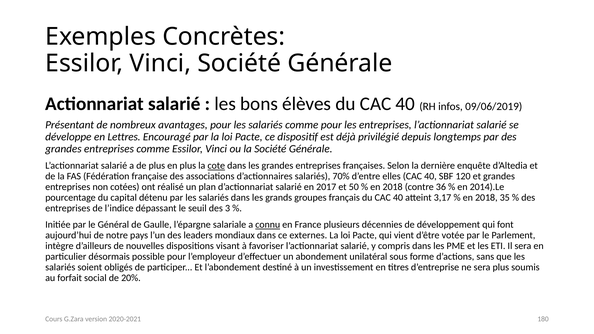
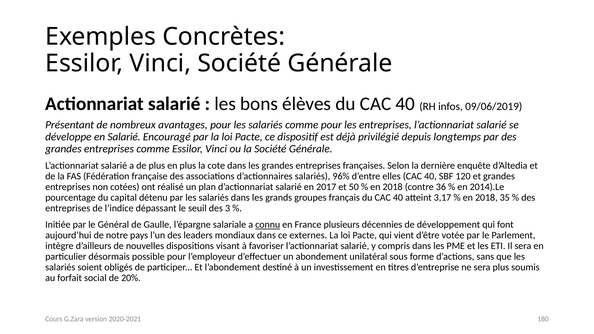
en Lettres: Lettres -> Salarié (124, 137)
cote underline: present -> none (216, 166)
70%: 70% -> 96% (341, 176)
